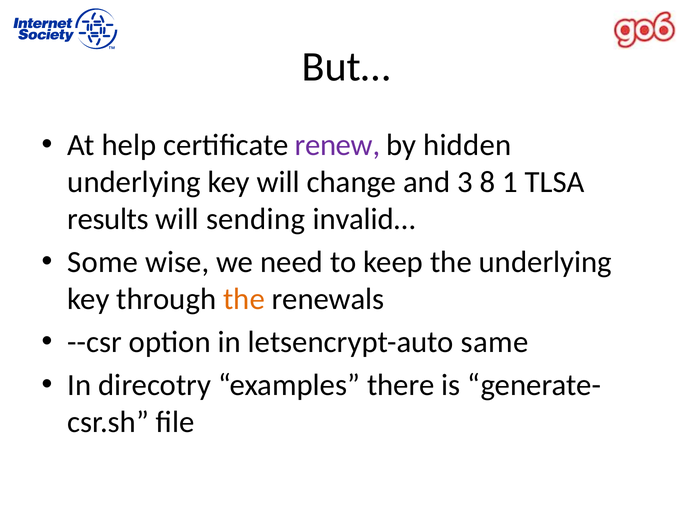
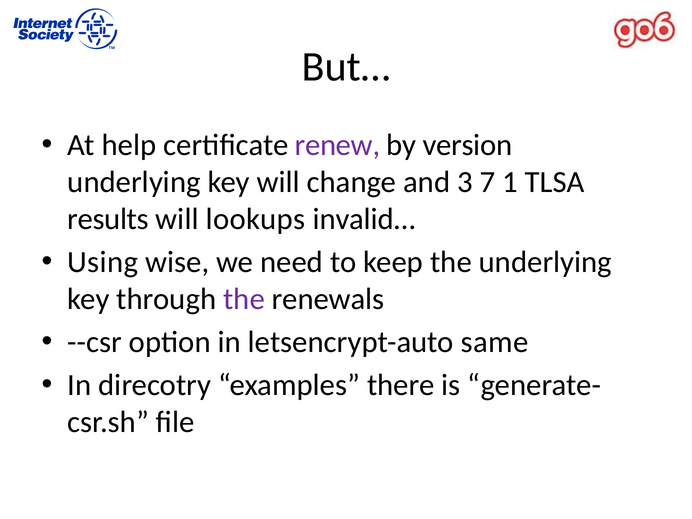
hidden: hidden -> version (467, 145)
8: 8 -> 7 (488, 182)
sending: sending -> lookups (256, 219)
Some: Some -> Using (103, 262)
the colour: orange -> purple (244, 299)
